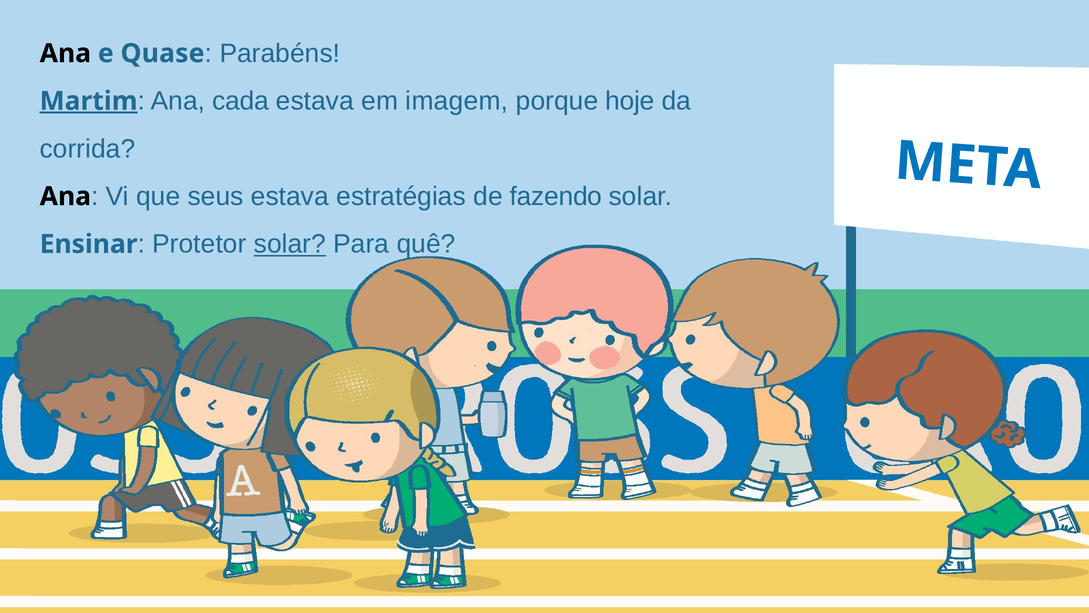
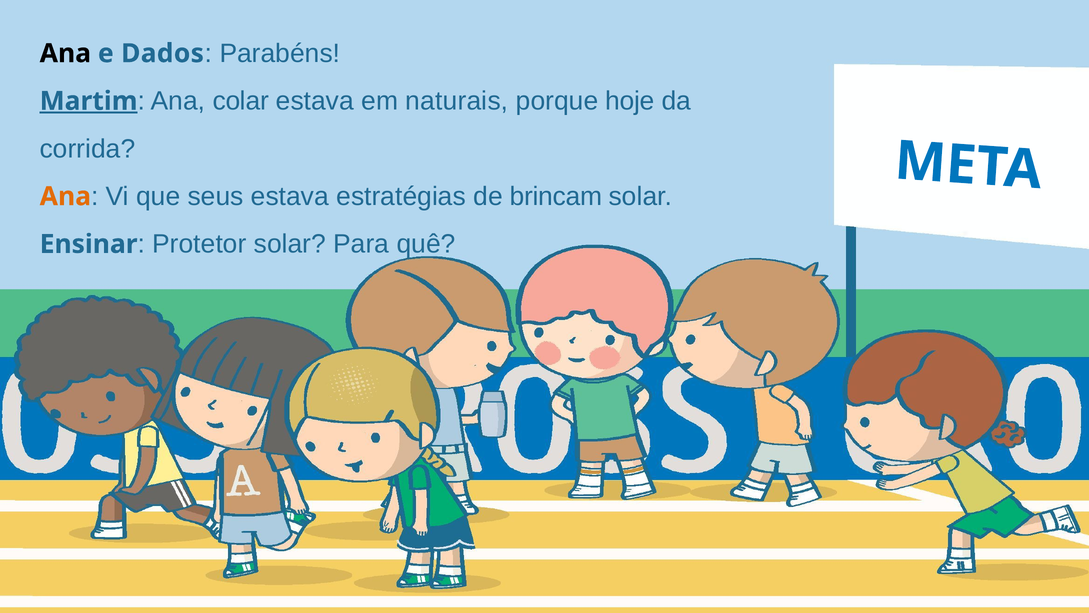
Quase: Quase -> Dados (162, 53)
cada: cada -> colar (241, 101)
imagem: imagem -> naturais (457, 101)
Ana colour: black -> orange (65, 196)
fazendo: fazendo -> brincam (556, 196)
solar underline: present -> none (290, 244)
